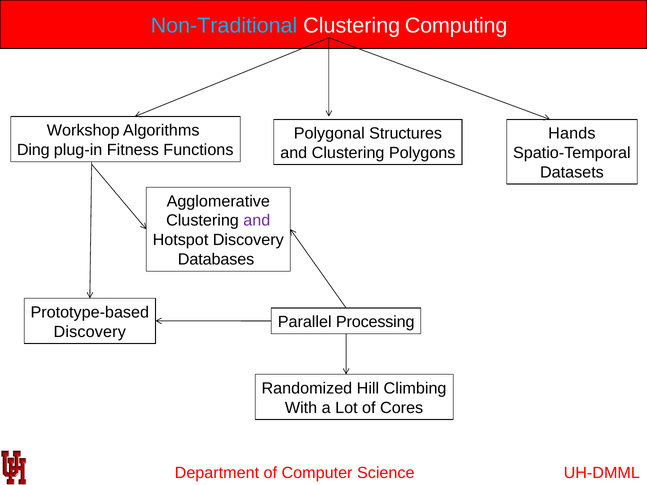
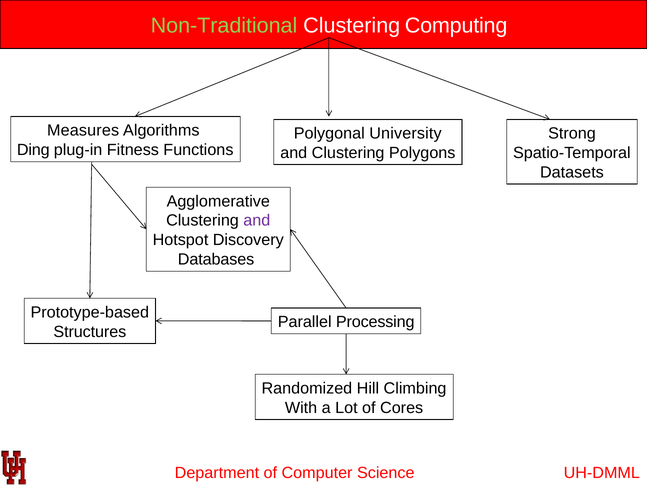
Non-Traditional colour: light blue -> light green (224, 26)
Workshop: Workshop -> Measures (83, 131)
Structures: Structures -> University (405, 134)
Hands: Hands -> Strong (572, 134)
Discovery: Discovery -> Structures (90, 332)
